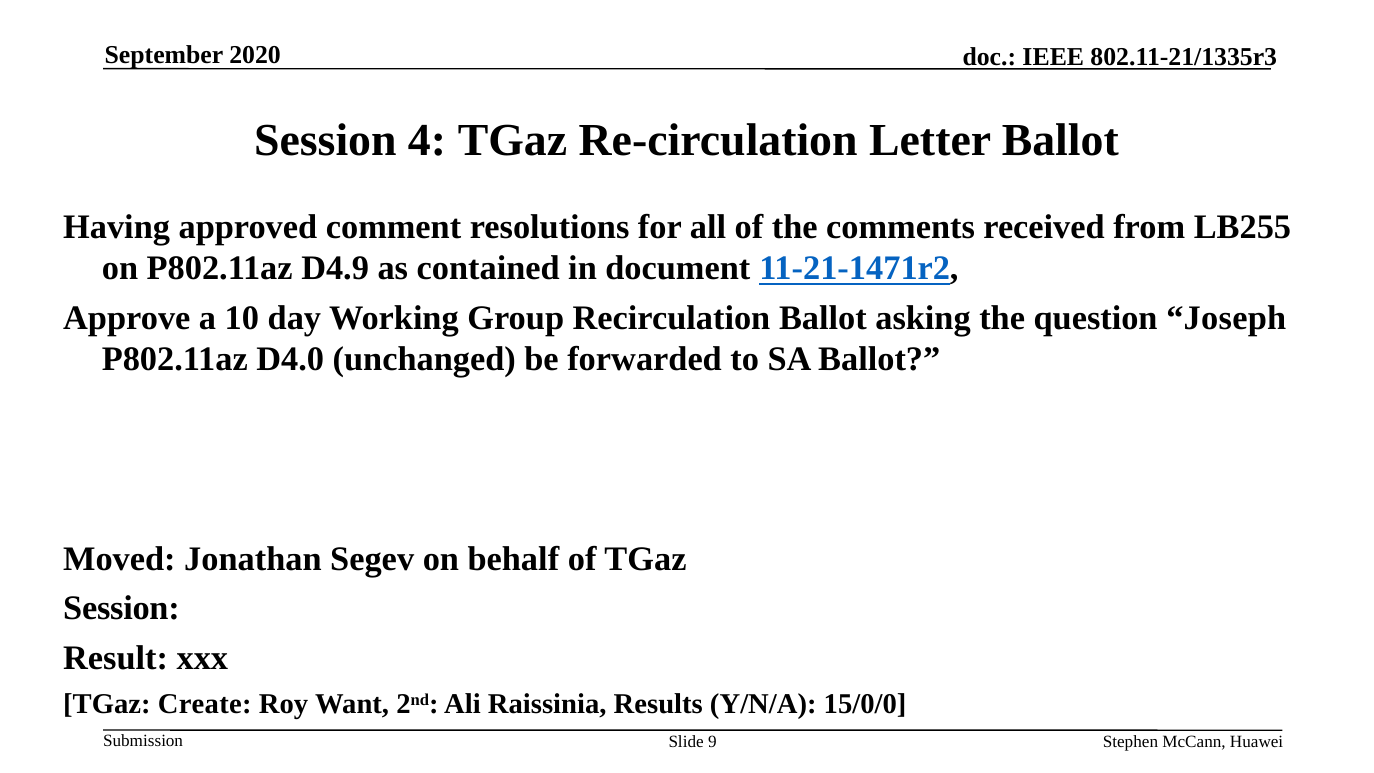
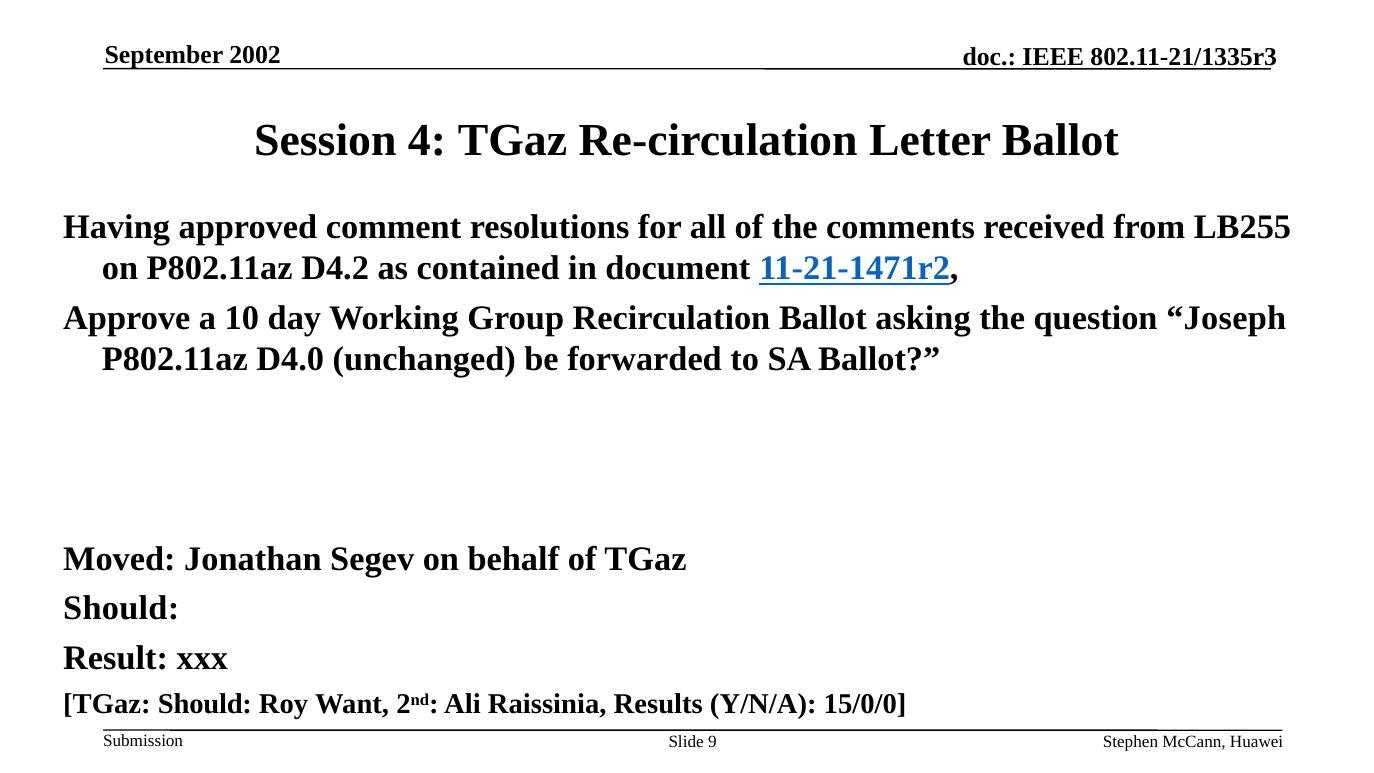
2020: 2020 -> 2002 (255, 55)
D4.9: D4.9 -> D4.2 (335, 268)
Session: Session -> Should (121, 609)
Create: Create -> Should (205, 704)
